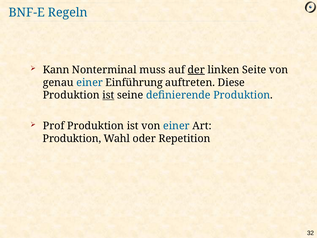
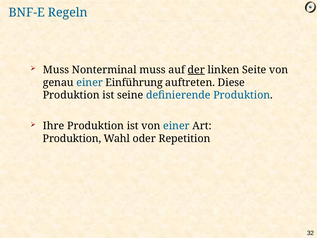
Kann: Kann -> Muss (56, 70)
ist underline: present -> none (108, 95)
Prof: Prof -> Ihre (54, 126)
